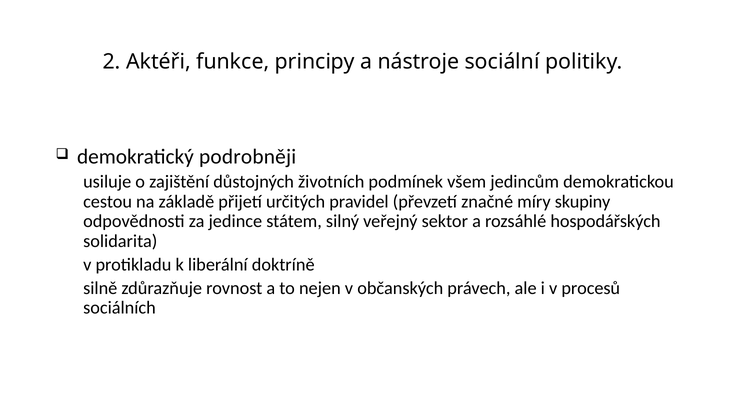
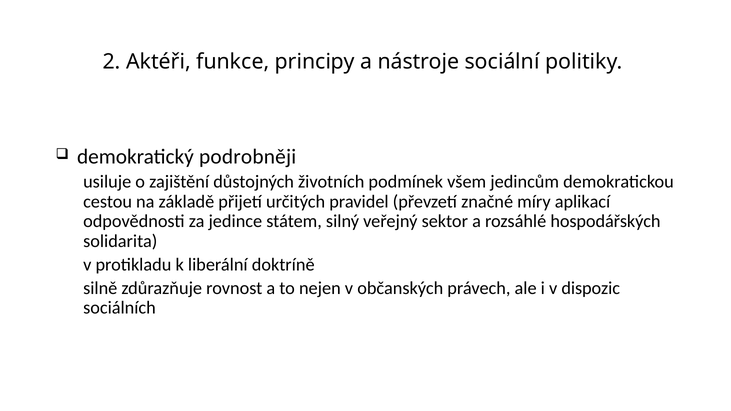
skupiny: skupiny -> aplikací (583, 202)
procesů: procesů -> dispozic (591, 288)
